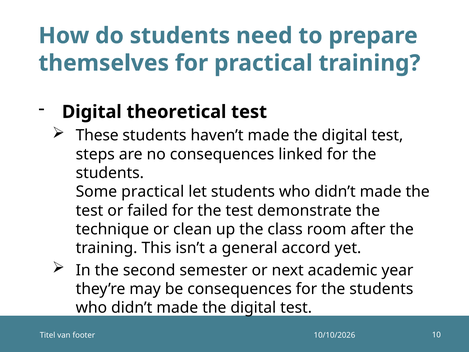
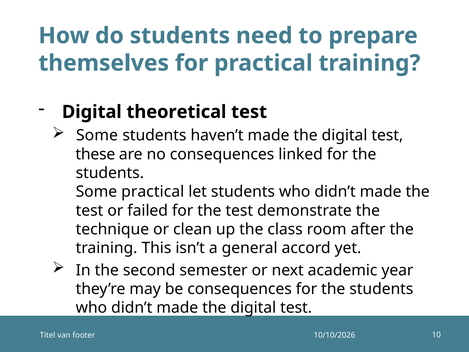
These: These -> Some (97, 135)
steps: steps -> these (95, 154)
